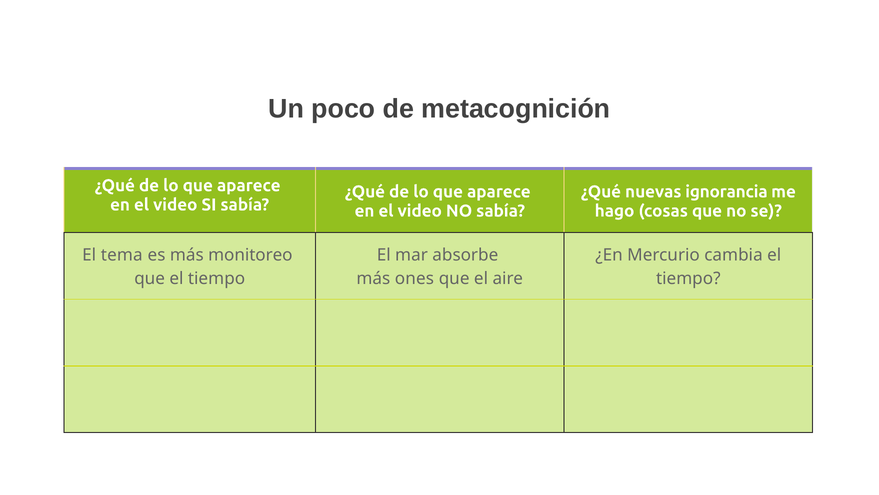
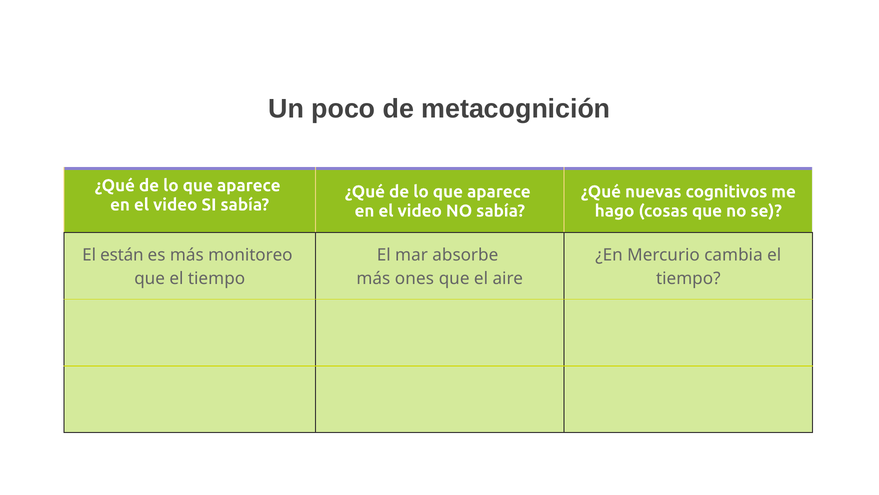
ignorancia: ignorancia -> cognitivos (726, 191)
tema: tema -> están (122, 255)
